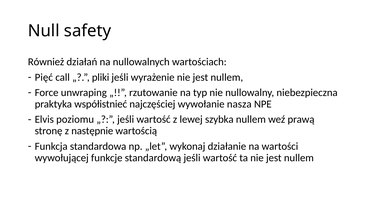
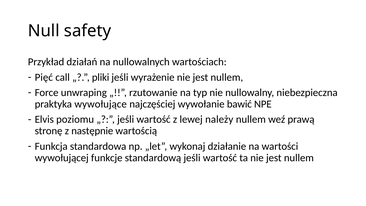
Również: Również -> Przykład (46, 62)
współistnieć: współistnieć -> wywołujące (101, 104)
nasza: nasza -> bawić (239, 104)
szybka: szybka -> należy (219, 119)
